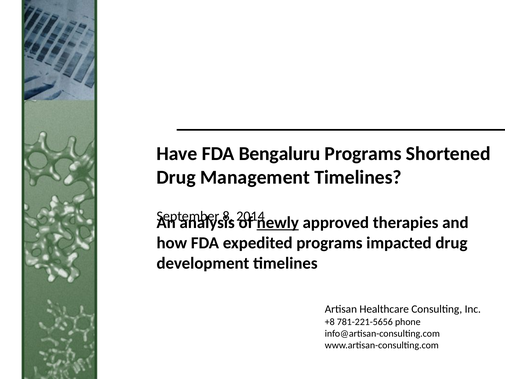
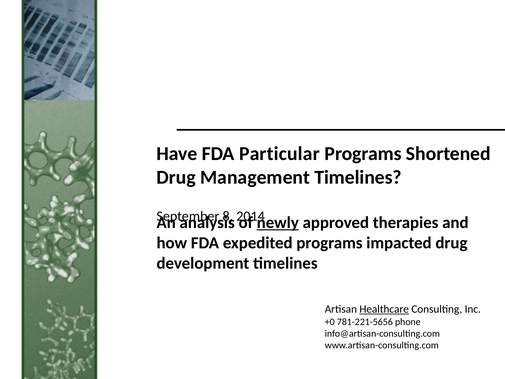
Bengaluru: Bengaluru -> Particular (279, 154)
Healthcare underline: none -> present (384, 309)
+8: +8 -> +0 (330, 322)
